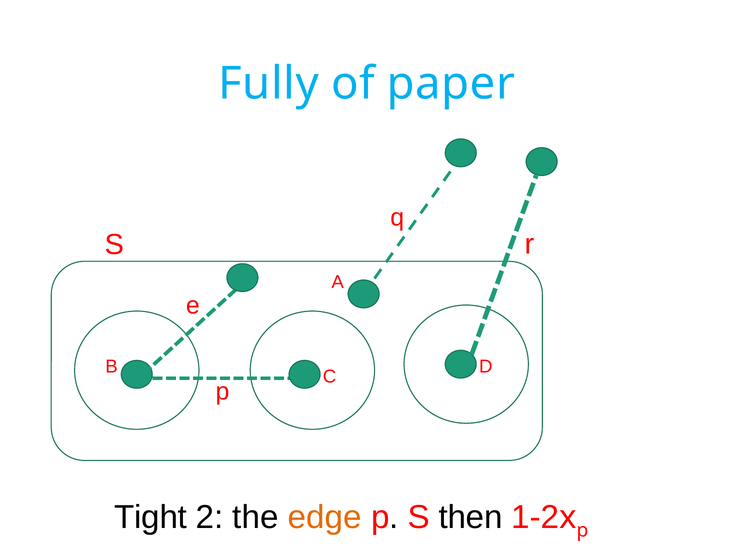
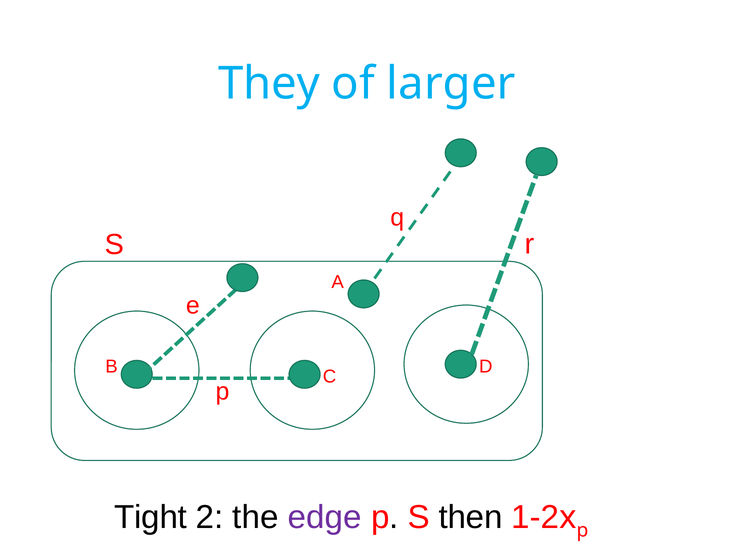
Fully: Fully -> They (269, 84)
paper: paper -> larger (451, 84)
edge colour: orange -> purple (325, 517)
